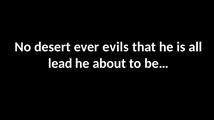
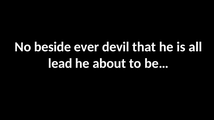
desert: desert -> beside (53, 47)
evils: evils -> devil (116, 47)
